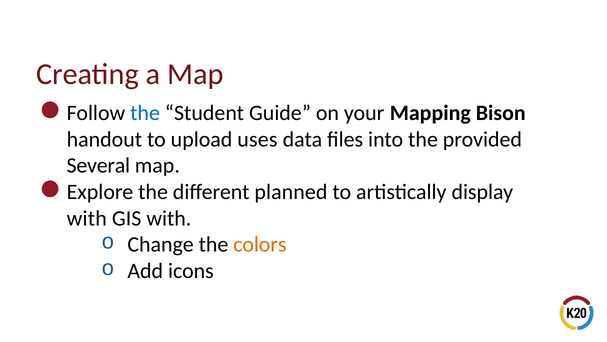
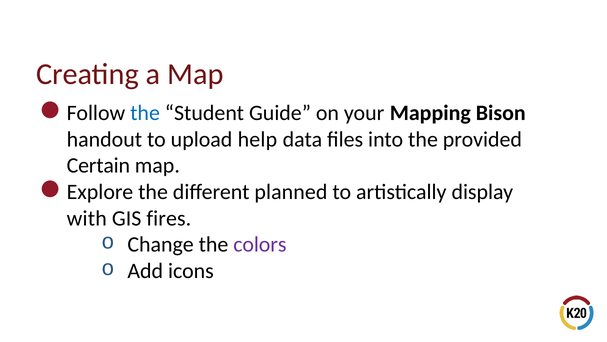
uses: uses -> help (257, 139)
Several: Several -> Certain (98, 165)
GIS with: with -> fires (169, 218)
colors colour: orange -> purple (260, 244)
